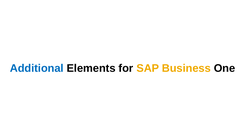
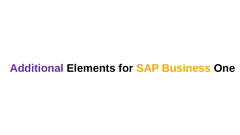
Additional colour: blue -> purple (37, 68)
